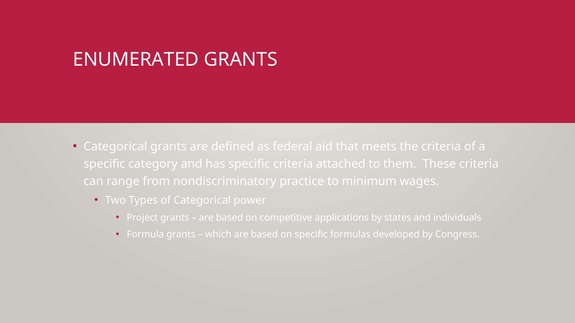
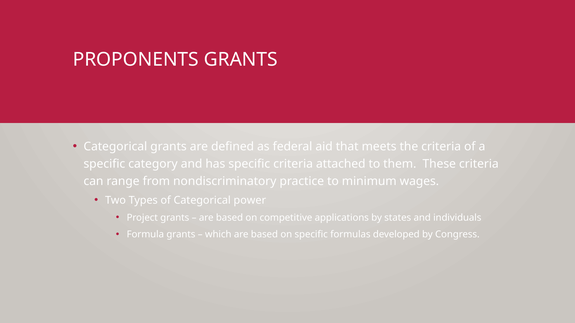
ENUMERATED: ENUMERATED -> PROPONENTS (136, 60)
